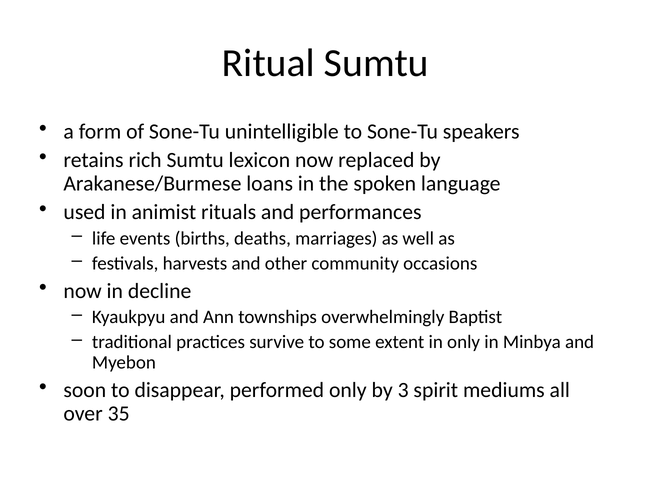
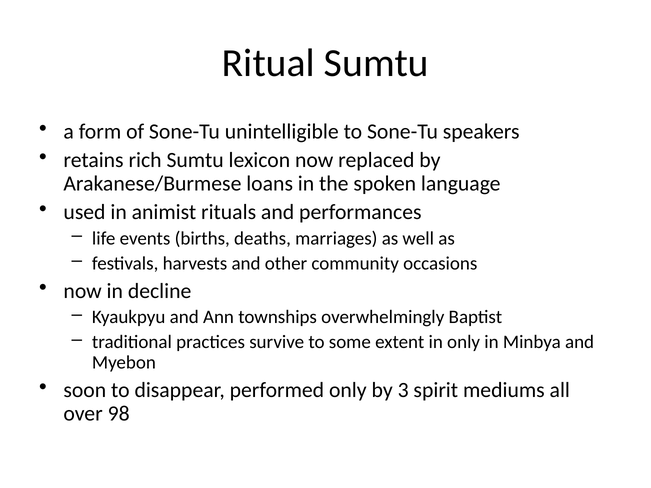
35: 35 -> 98 (119, 414)
